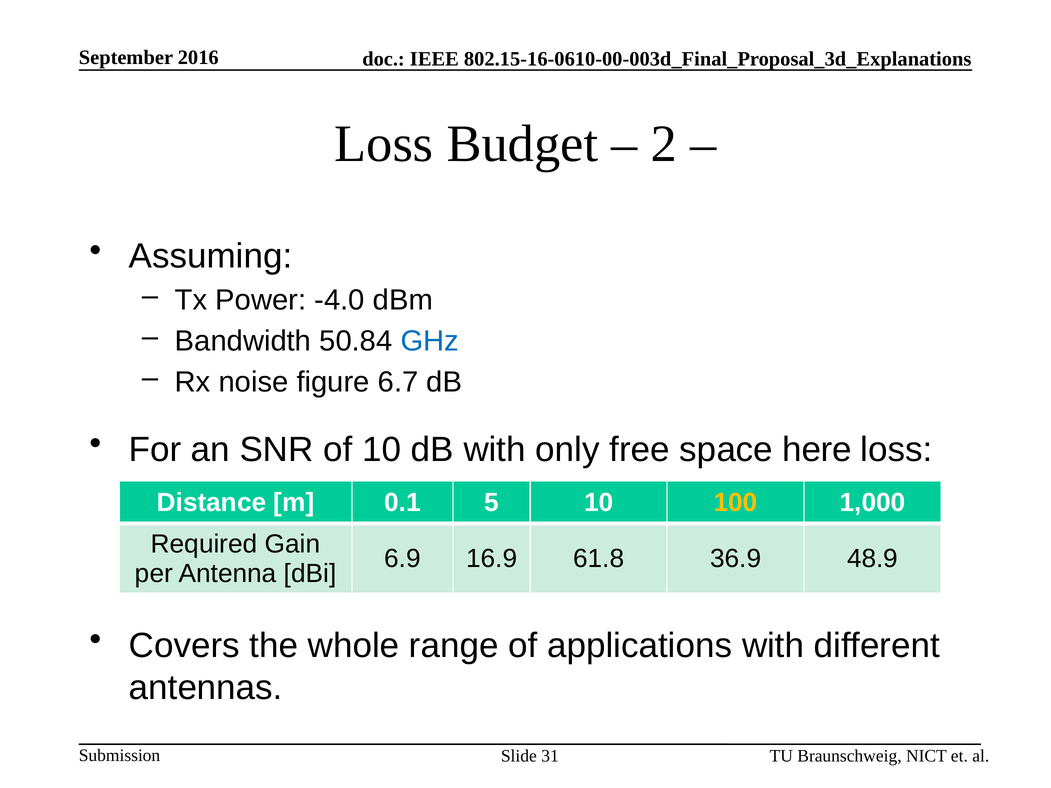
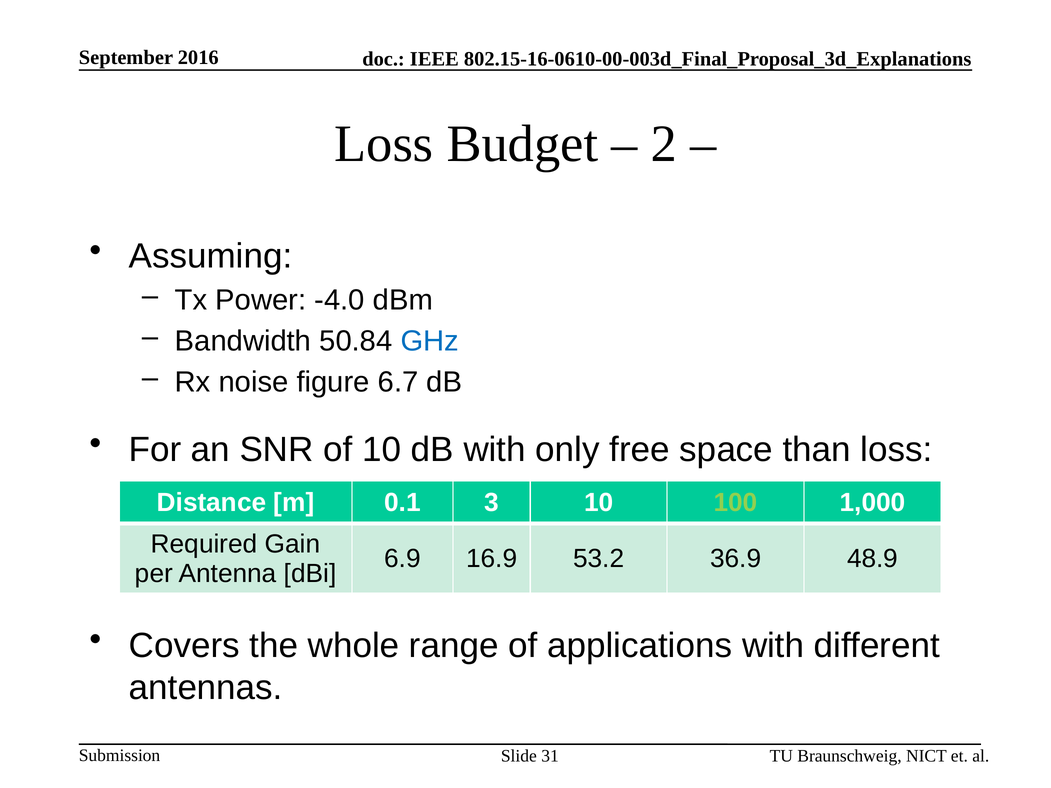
here: here -> than (817, 450)
5: 5 -> 3 (492, 503)
100 colour: yellow -> light green (736, 503)
61.8: 61.8 -> 53.2 (599, 559)
